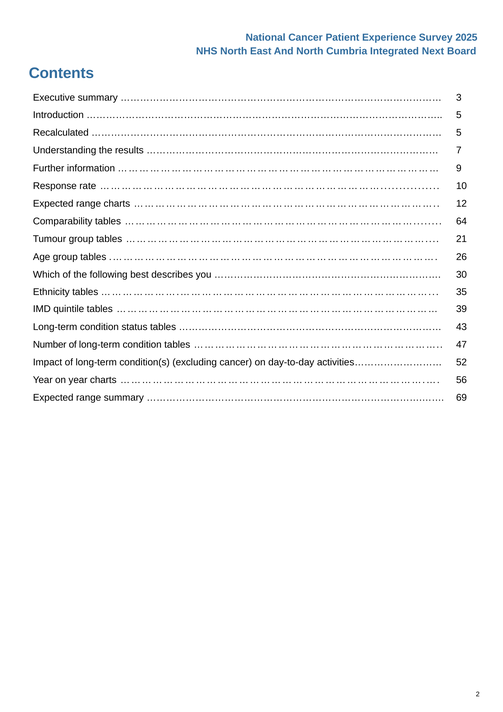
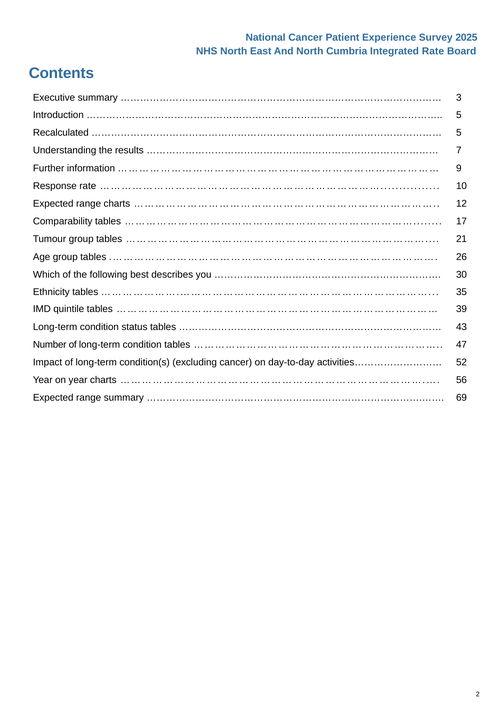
Integrated Next: Next -> Rate (433, 51)
64: 64 -> 17 (462, 221)
